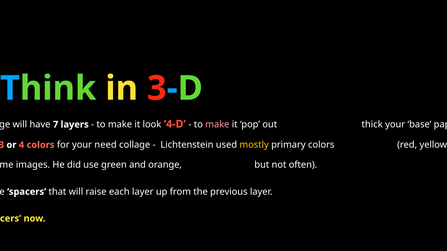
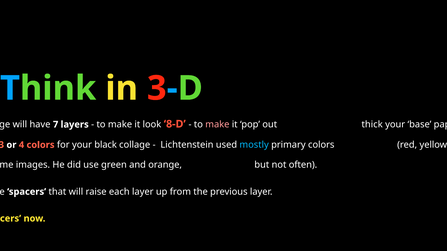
4-D: 4-D -> 8-D (175, 124)
your need: need -> black (106, 145)
mostly colour: yellow -> light blue (254, 145)
